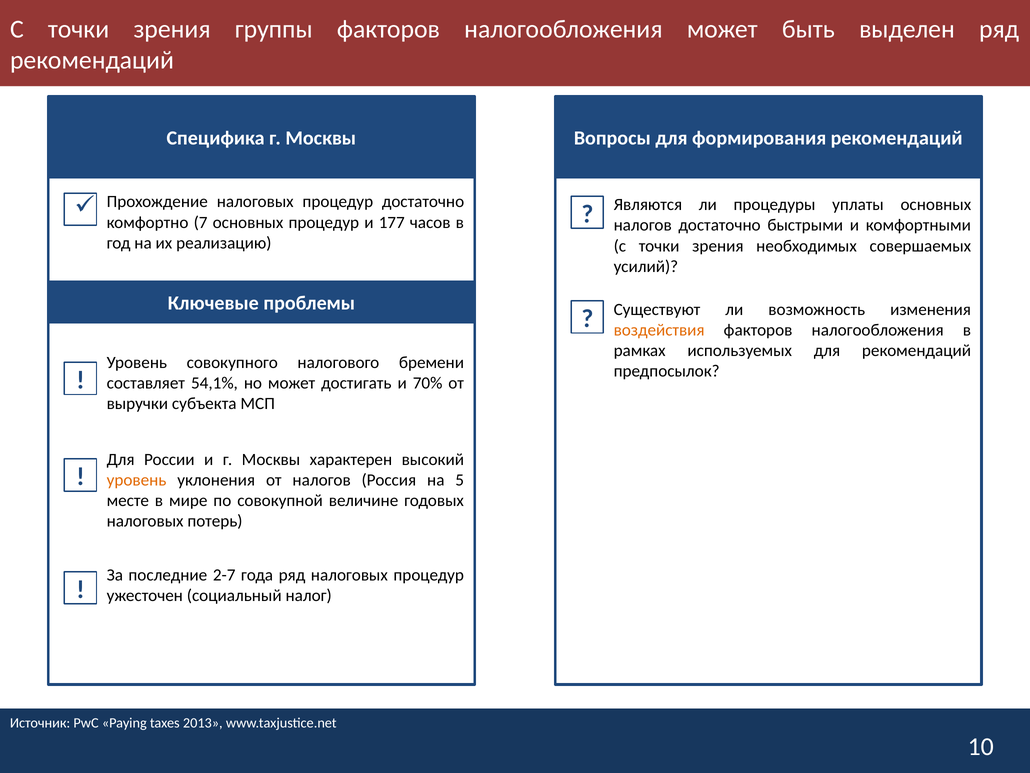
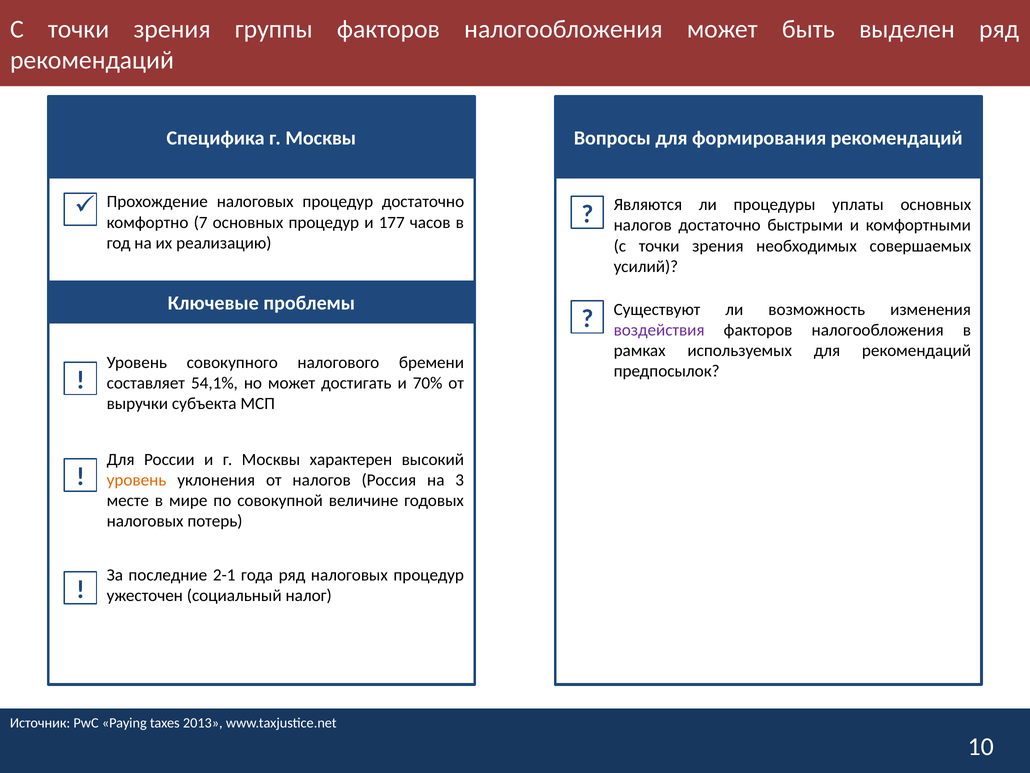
воздействия colour: orange -> purple (659, 330)
5: 5 -> 3 (460, 480)
2-7: 2-7 -> 2-1 (224, 575)
